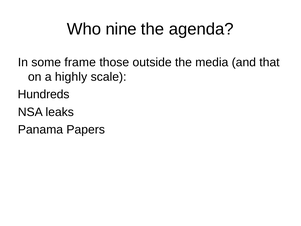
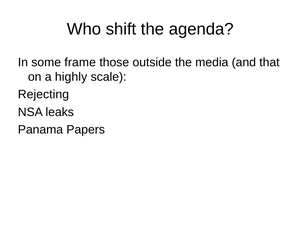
nine: nine -> shift (121, 29)
Hundreds: Hundreds -> Rejecting (43, 94)
